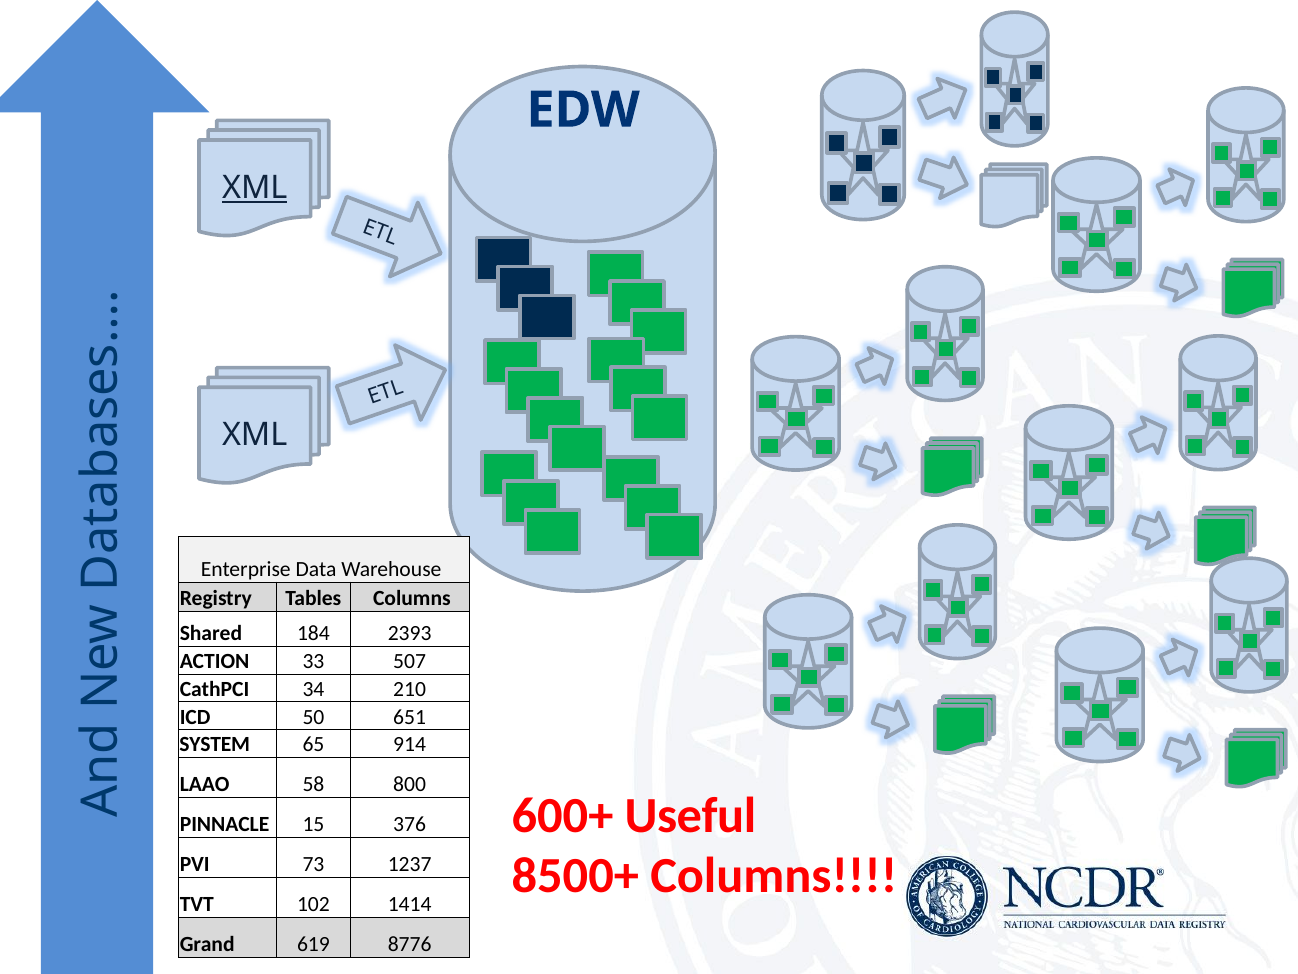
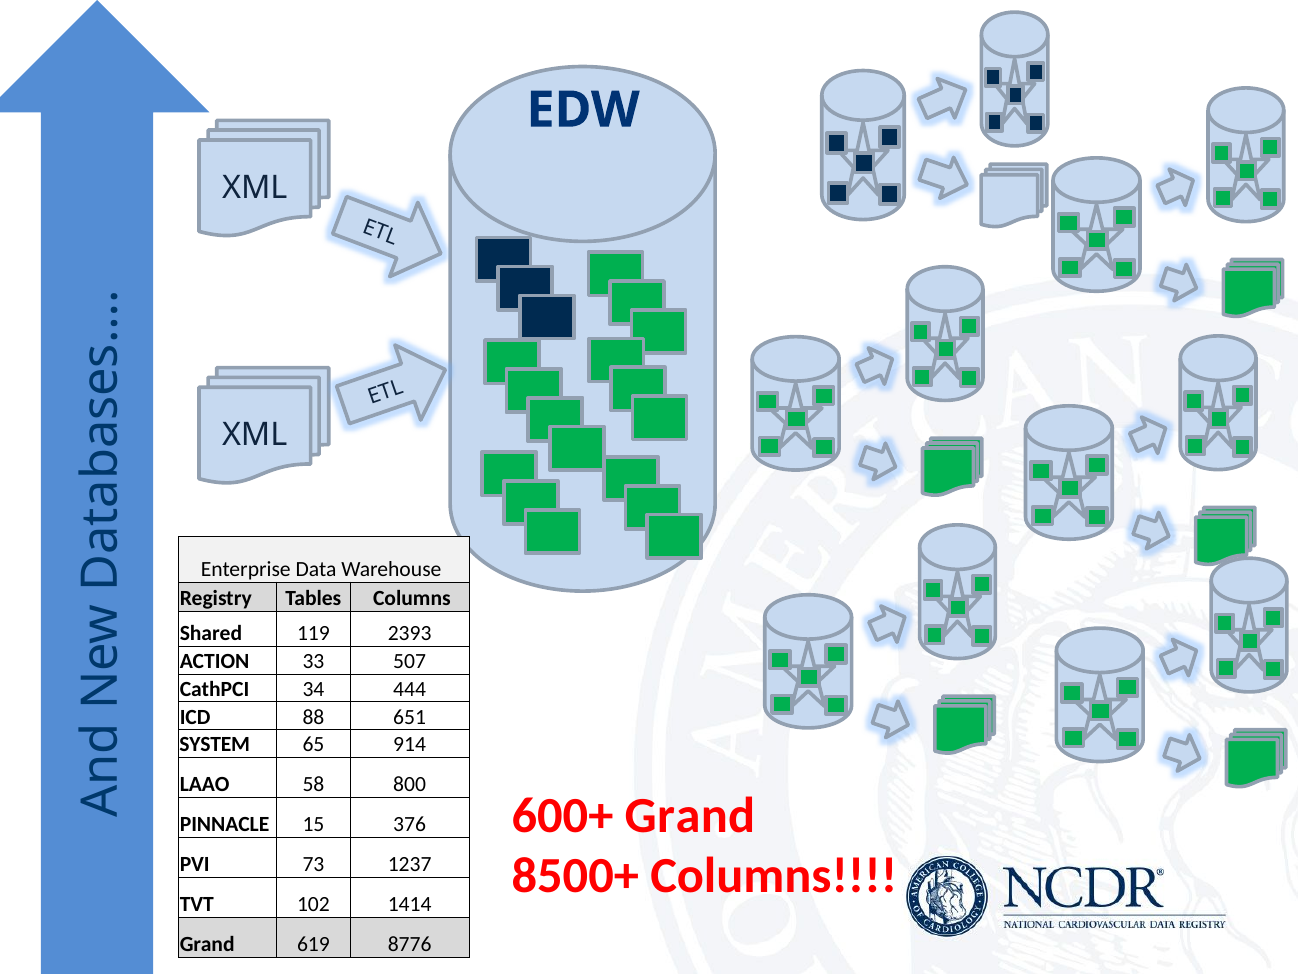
XML underline: present -> none (255, 188)
184: 184 -> 119 (313, 633)
210: 210 -> 444 (410, 689)
50: 50 -> 88 (313, 717)
600+ Useful: Useful -> Grand (690, 815)
